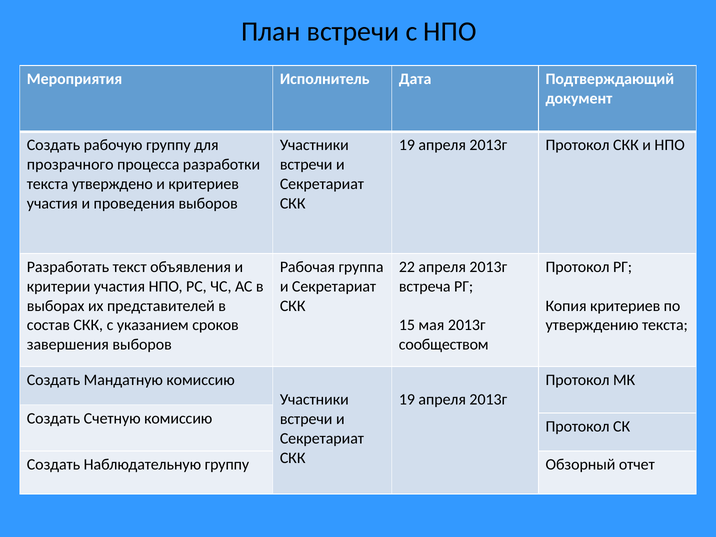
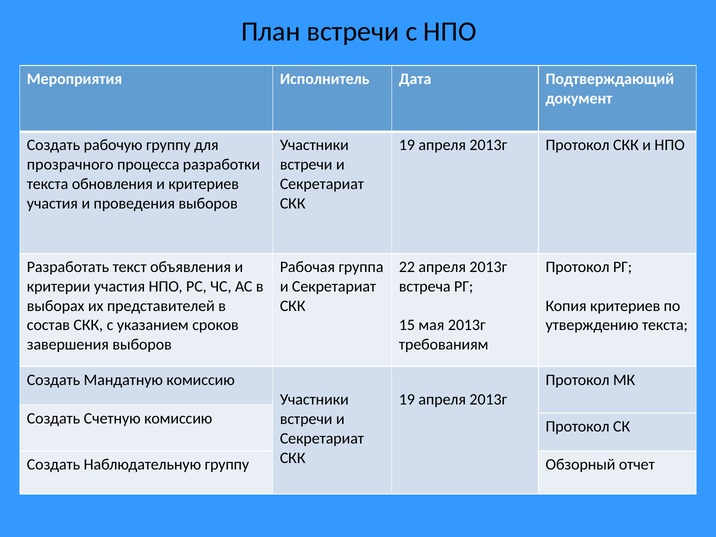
утверждено: утверждено -> обновления (112, 184)
сообществом: сообществом -> требованиям (444, 345)
